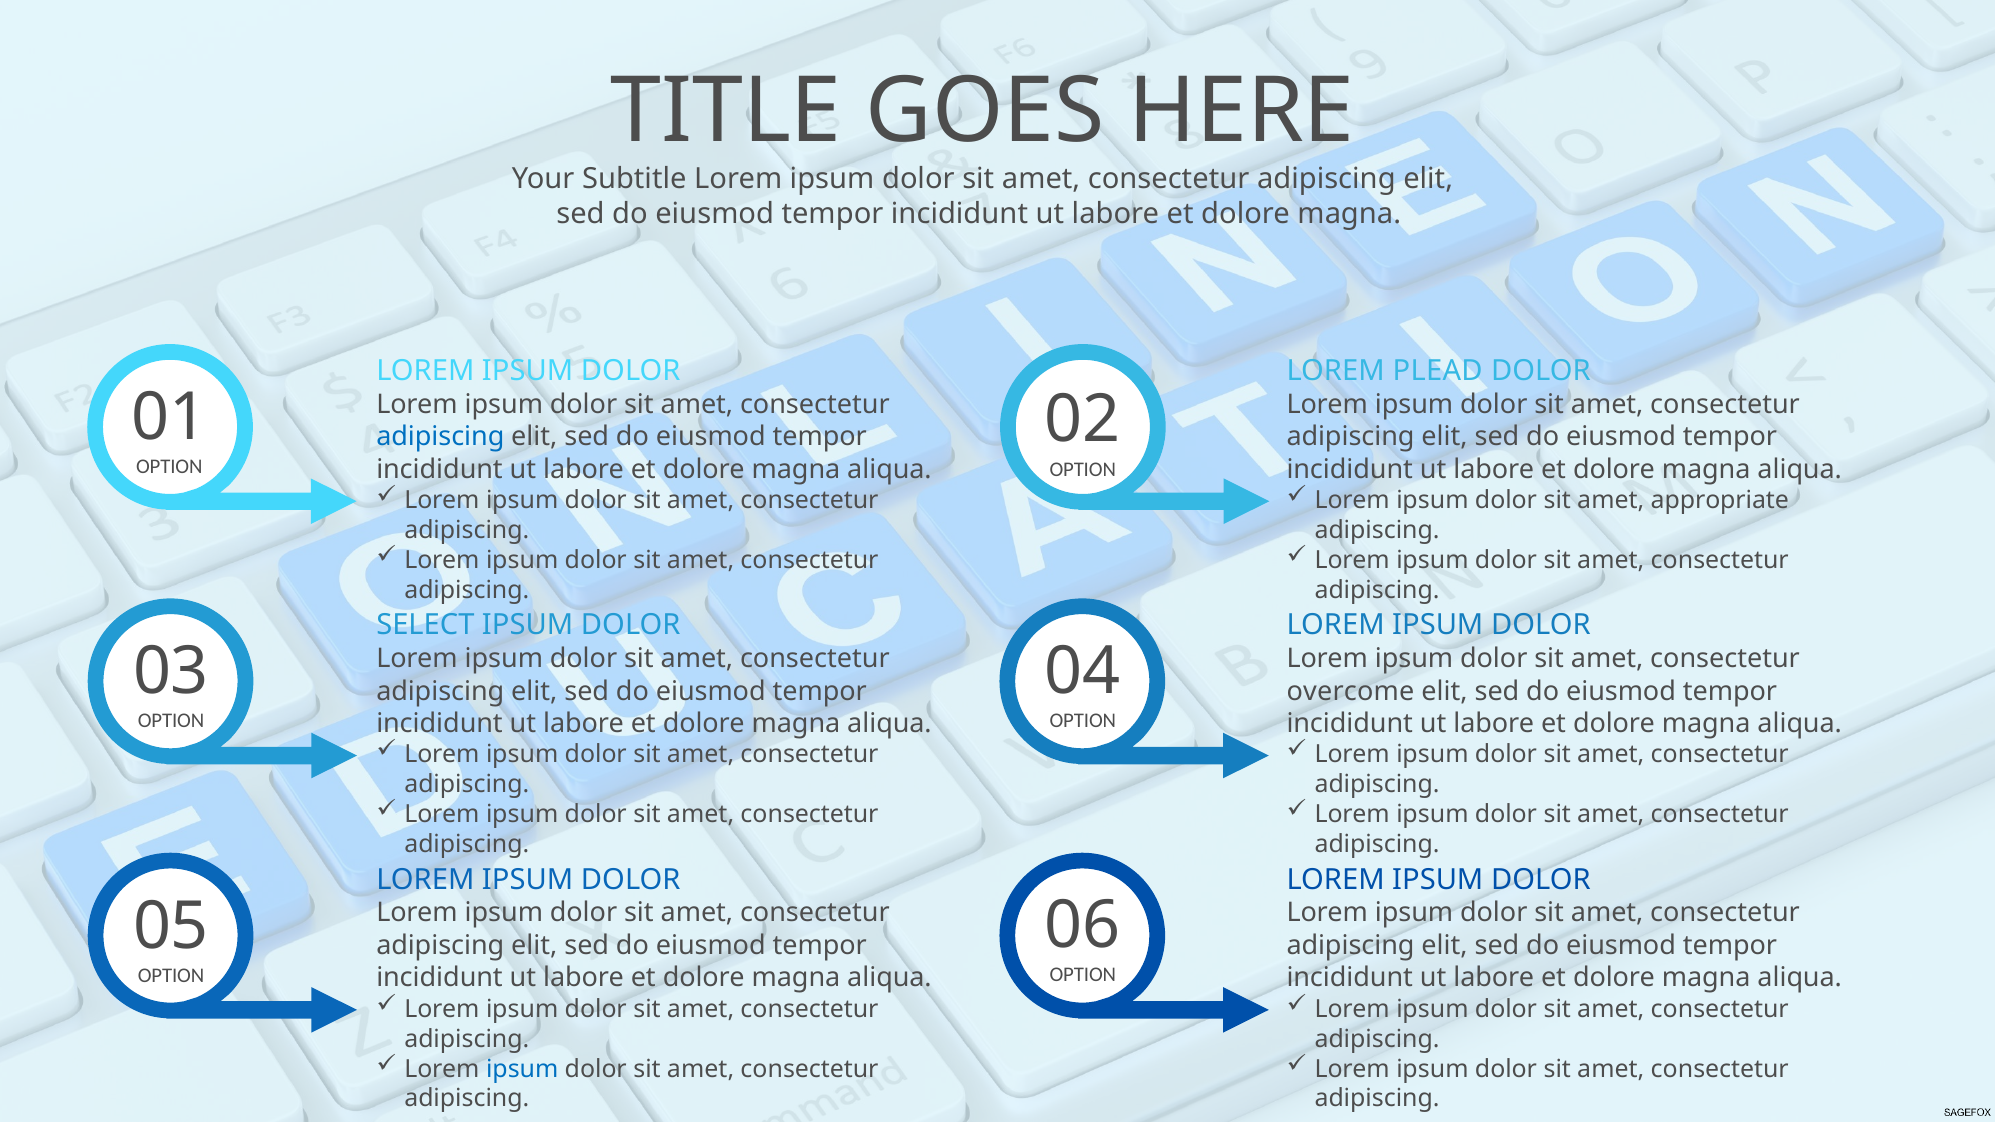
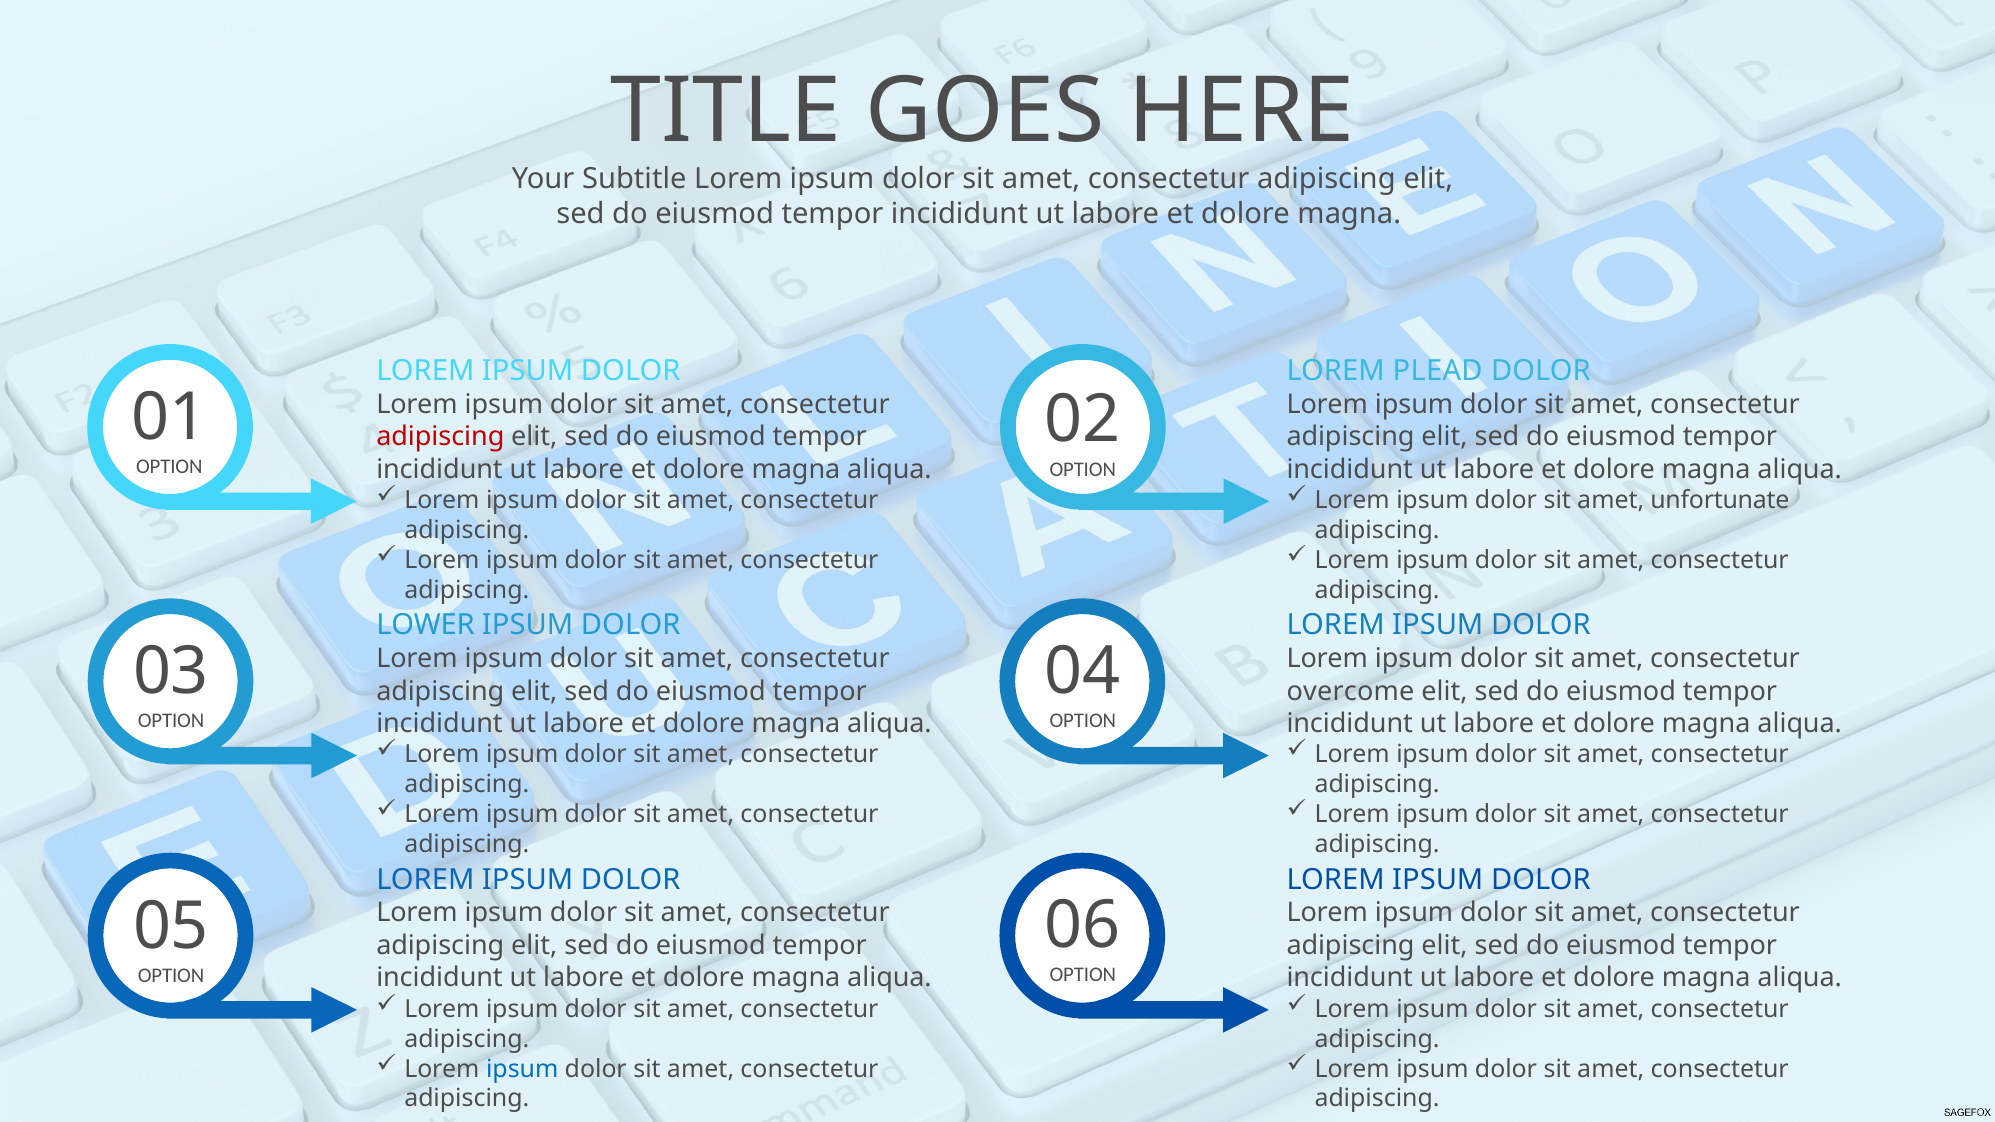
adipiscing colour: blue -> red (440, 437)
appropriate: appropriate -> unfortunate (1720, 500)
SELECT: SELECT -> LOWER (425, 625)
